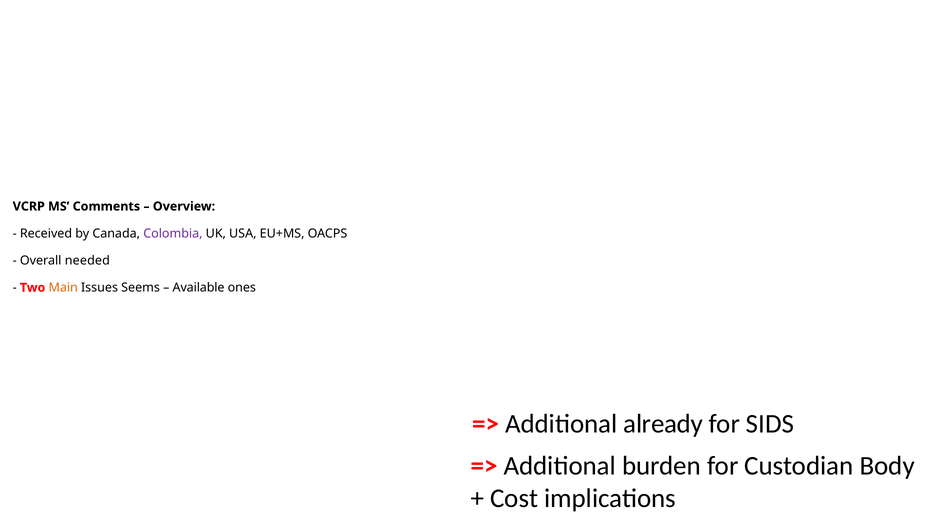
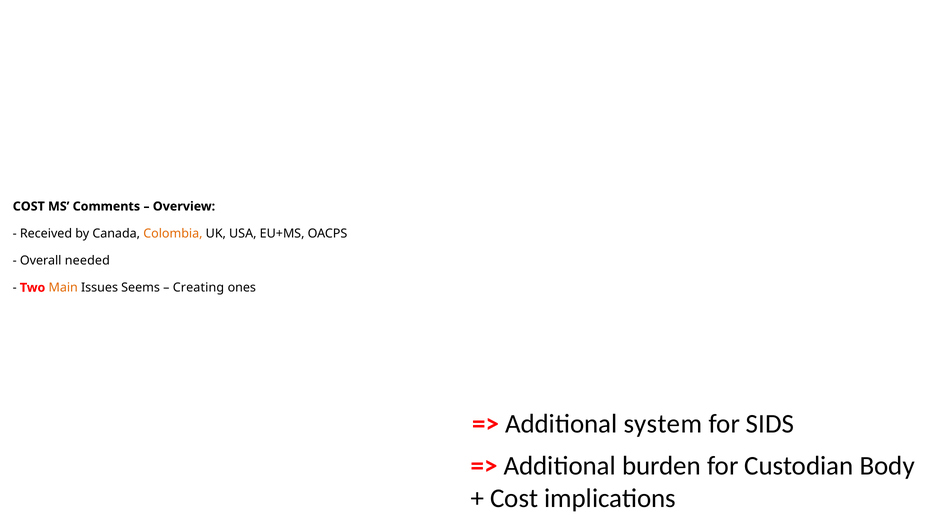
VCRP: VCRP -> COST (29, 207)
Colombia colour: purple -> orange (173, 234)
Available: Available -> Creating (198, 288)
already: already -> system (663, 424)
